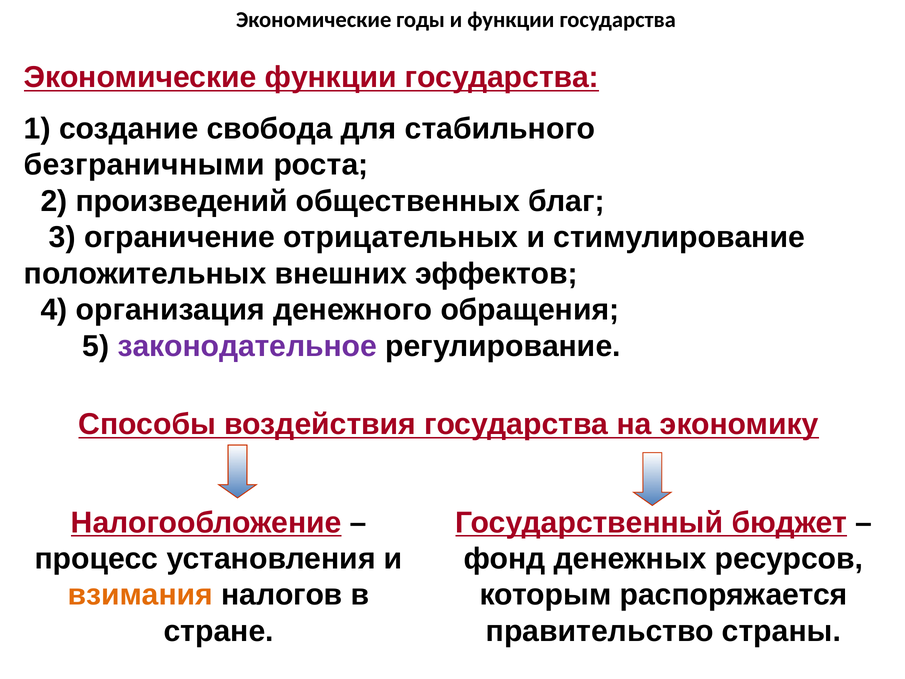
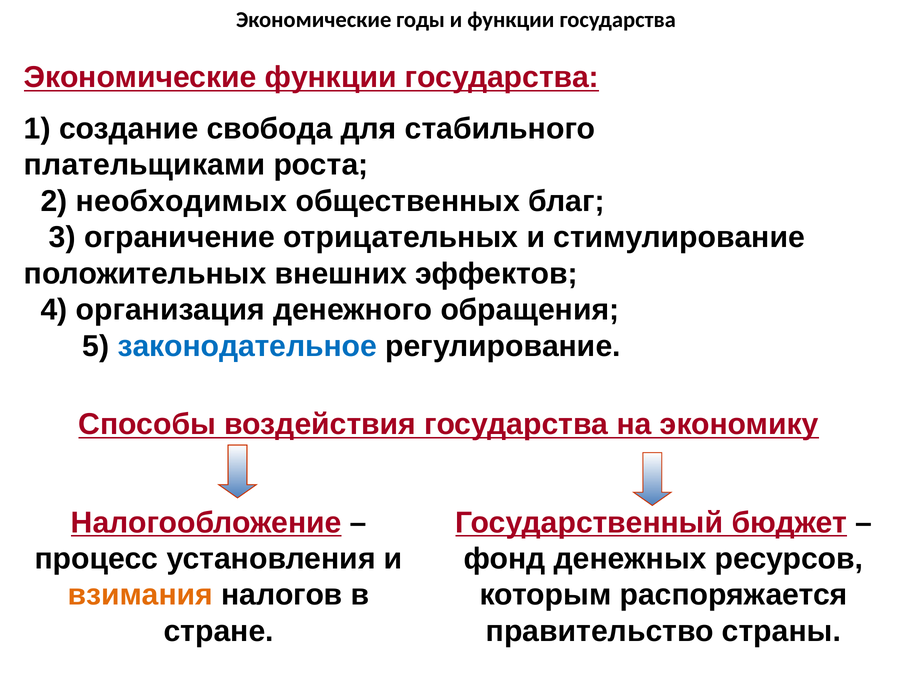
безграничными: безграничными -> плательщиками (144, 165)
произведений: произведений -> необходимых (181, 201)
законодательное colour: purple -> blue (247, 346)
